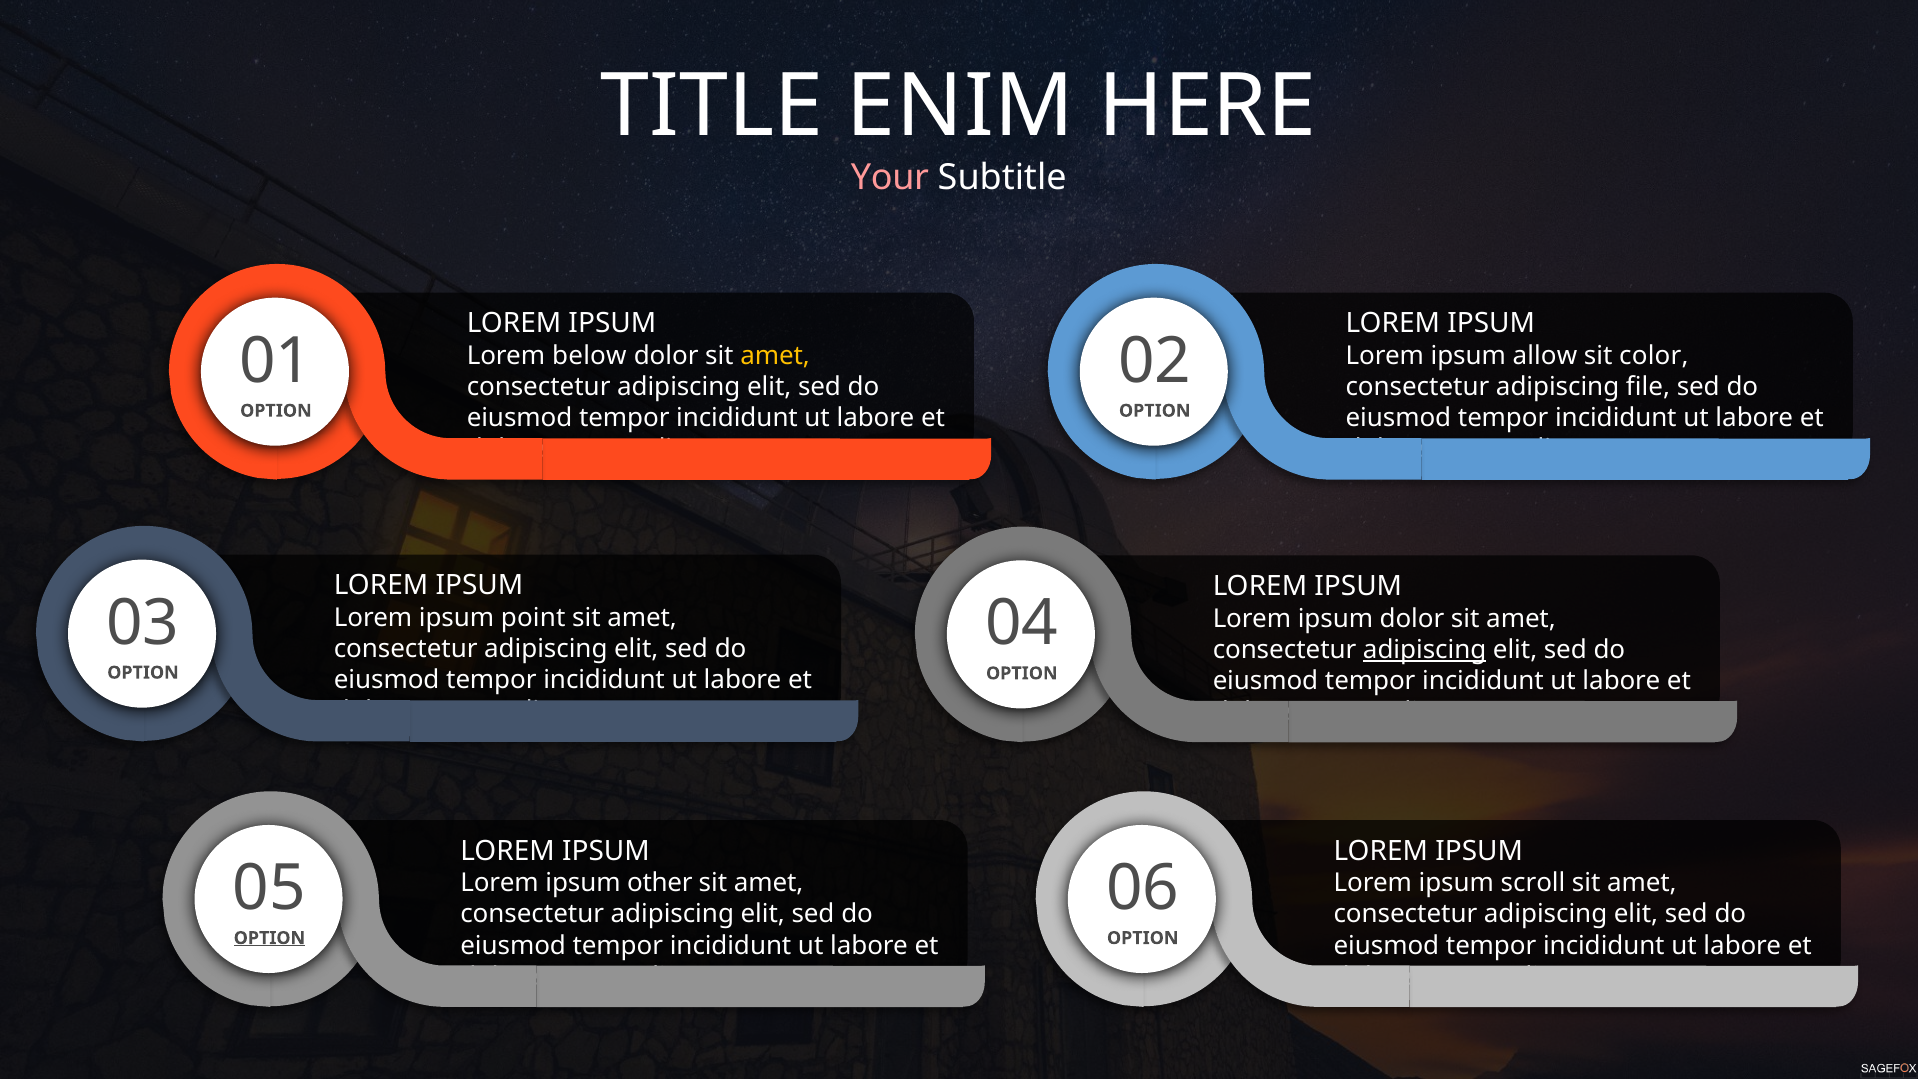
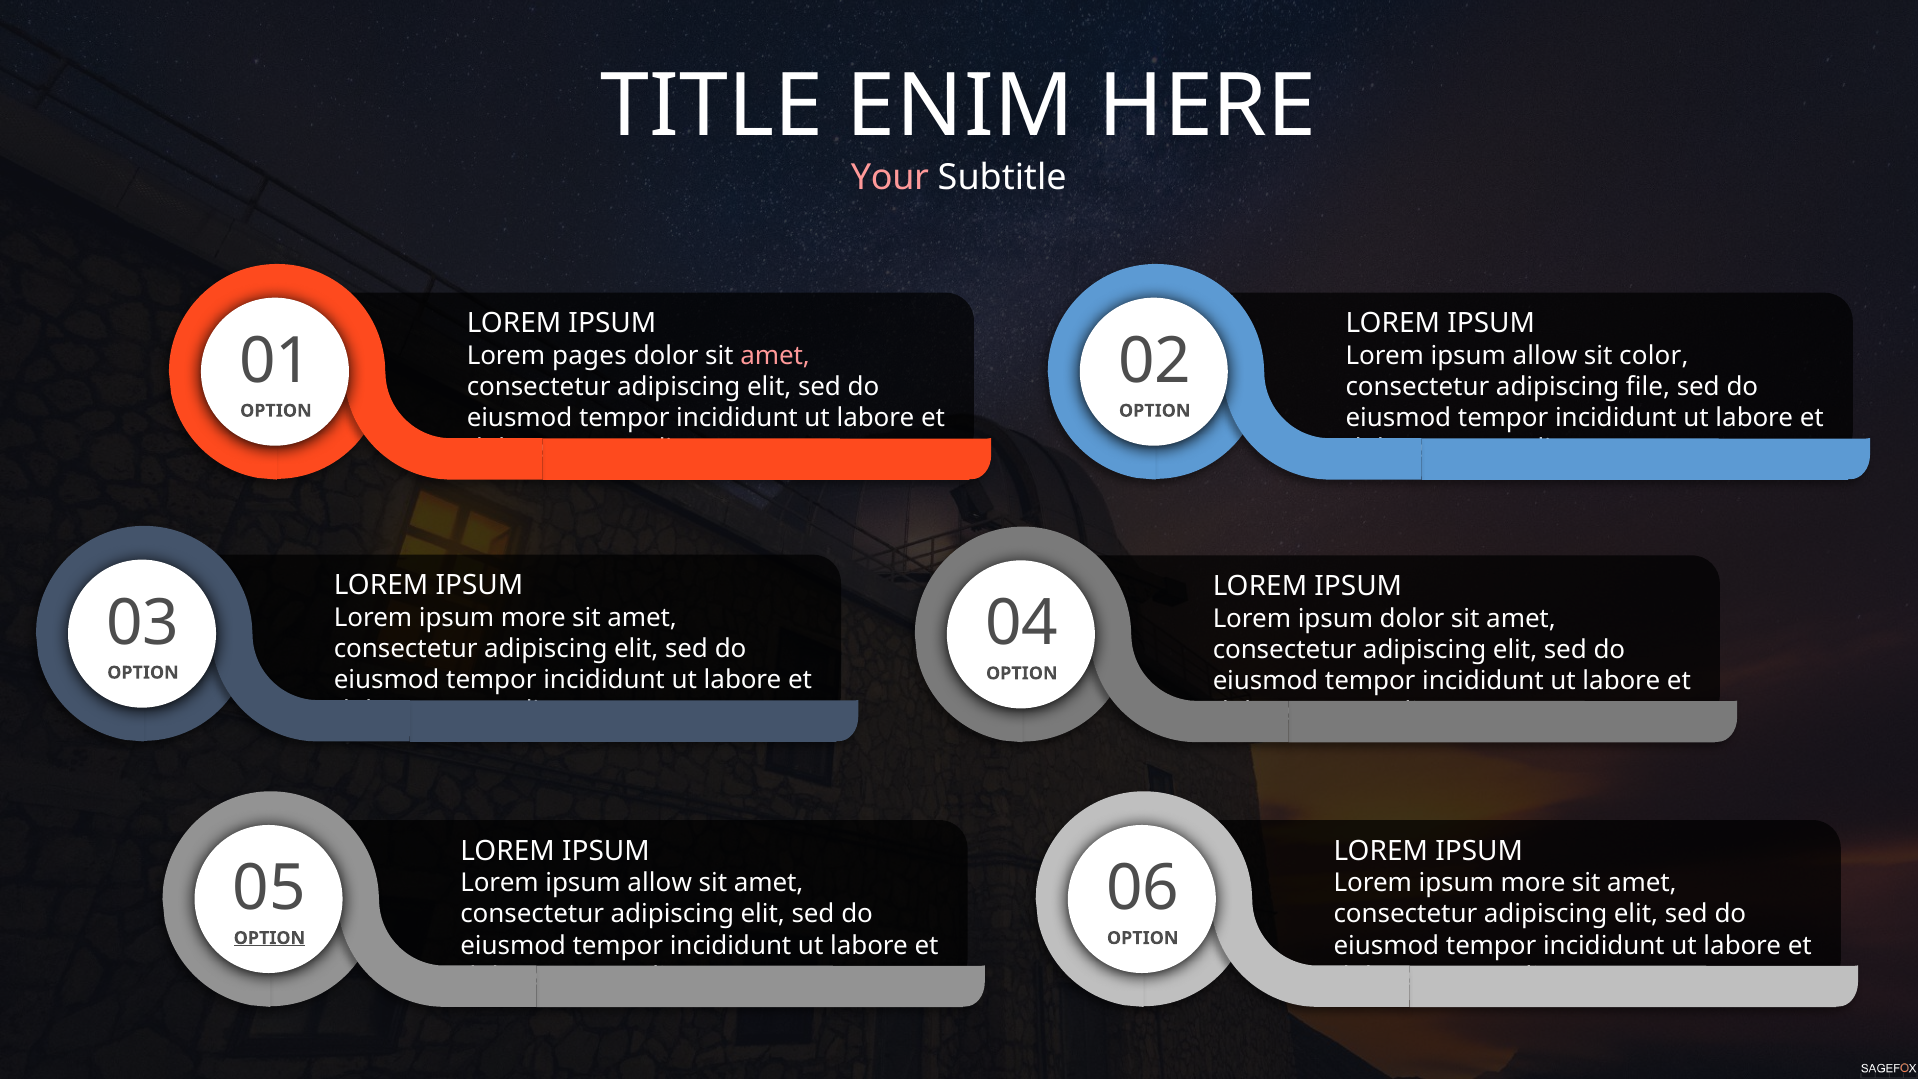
below: below -> pages (589, 356)
amet colour: yellow -> pink (775, 356)
point: point -> more (533, 618)
adipiscing underline: present -> none (1425, 650)
other: other -> allow (660, 883)
scroll: scroll -> more (1533, 883)
